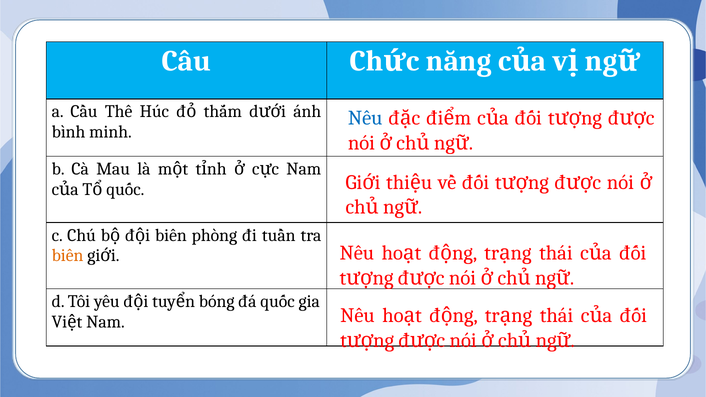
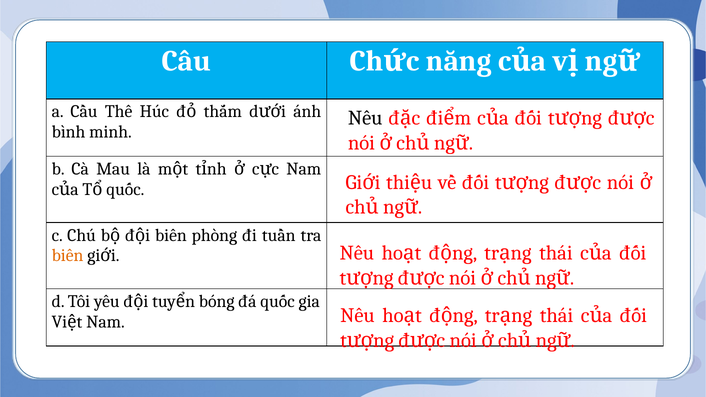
Nêu colour: blue -> black (365, 118)
